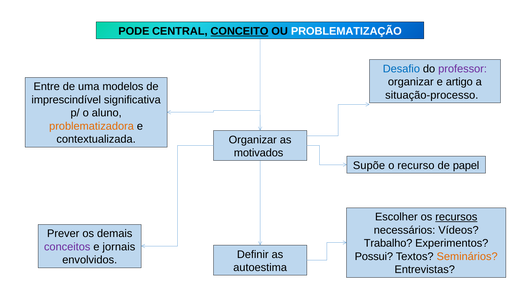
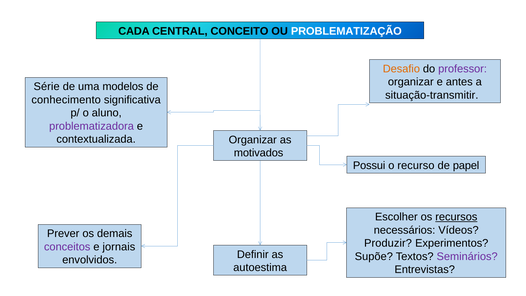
PODE: PODE -> CADA (134, 31)
CONCEITO underline: present -> none (239, 31)
Desafio colour: blue -> orange (401, 69)
artigo: artigo -> antes (459, 82)
Entre: Entre -> Série (47, 87)
situação-processo: situação-processo -> situação-transmitir (432, 95)
imprescindível: imprescindível -> conhecimento (66, 100)
problematizadora colour: orange -> purple (92, 126)
Supõe: Supõe -> Possui (369, 165)
Trabalho: Trabalho -> Produzir (388, 243)
Possui: Possui -> Supõe (374, 256)
Seminários colour: orange -> purple (467, 256)
